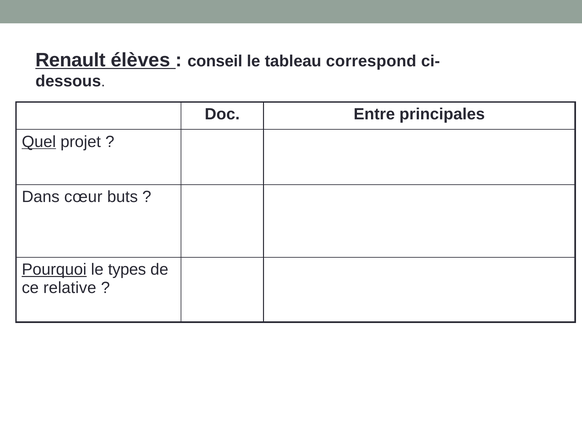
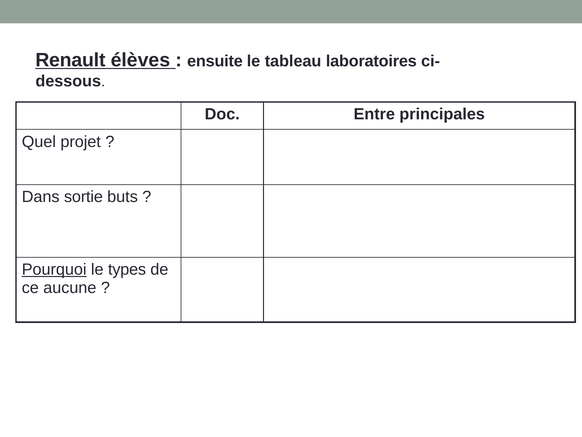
conseil: conseil -> ensuite (215, 61)
correspond: correspond -> laboratoires (371, 61)
Quel underline: present -> none (39, 142)
cœur: cœur -> sortie (83, 197)
relative: relative -> aucune (70, 287)
